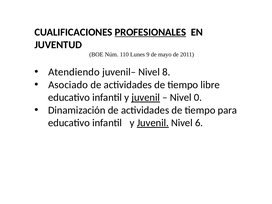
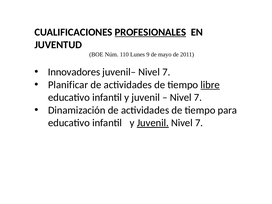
Atendiendo: Atendiendo -> Innovadores (74, 72)
juvenil– Nivel 8: 8 -> 7 (166, 72)
Asociado: Asociado -> Planificar (68, 85)
libre underline: none -> present (210, 85)
juvenil underline: present -> none (146, 97)
0: 0 -> 7 (198, 97)
6: 6 -> 7 (199, 123)
